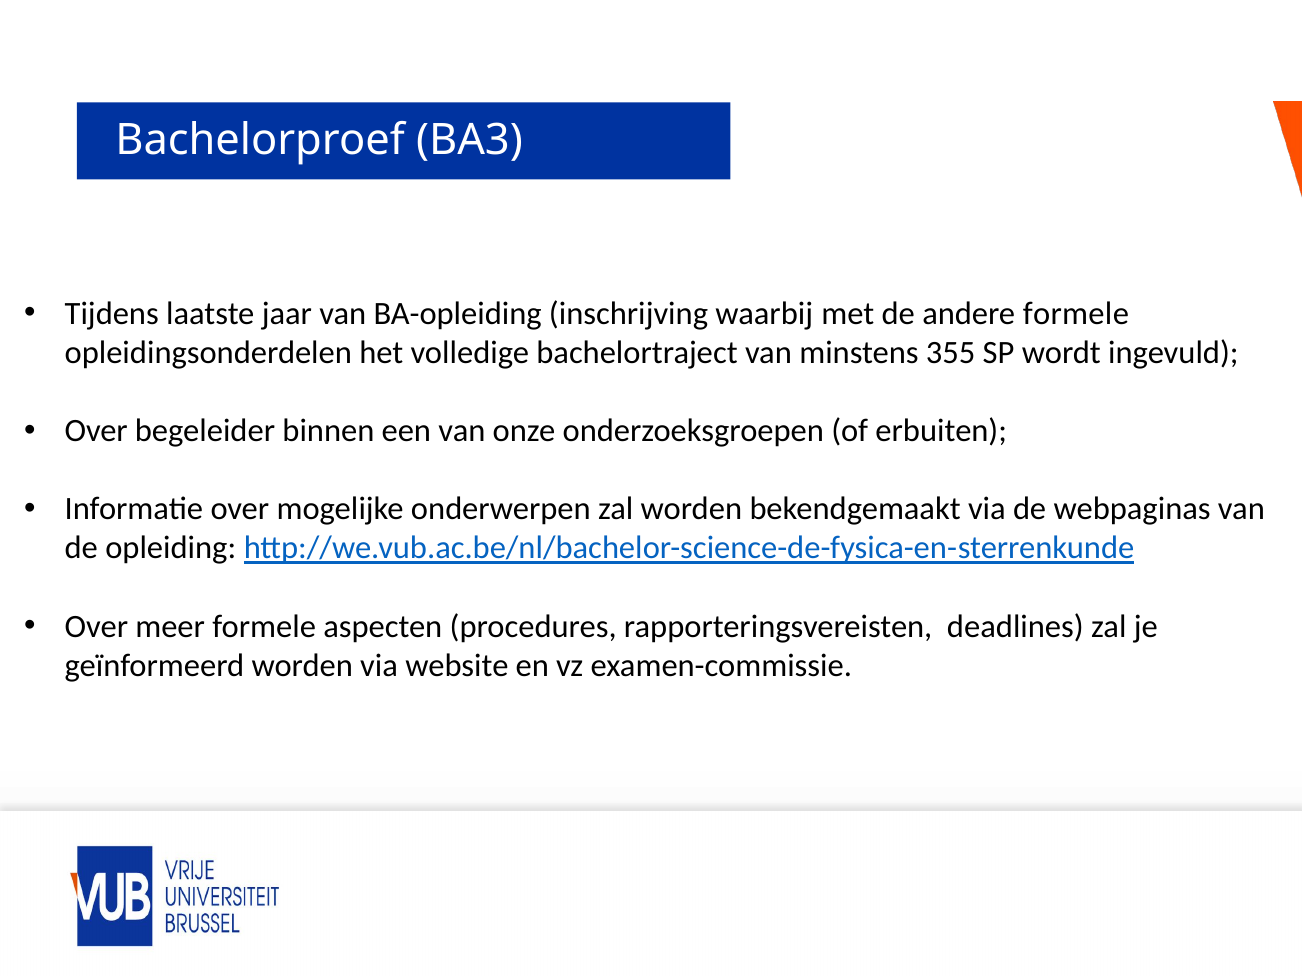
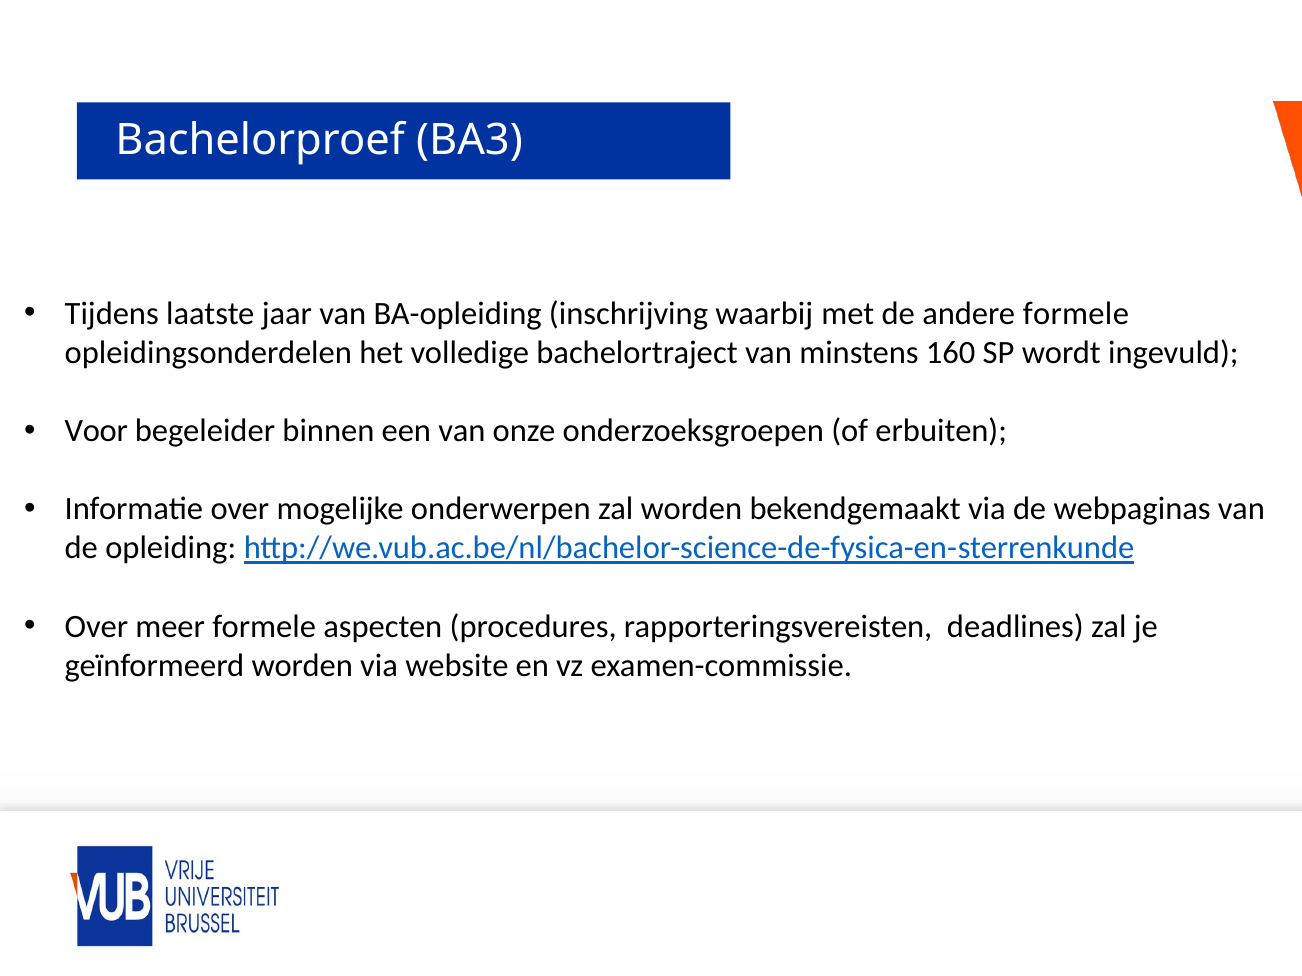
355: 355 -> 160 (951, 353)
Over: Over -> Voor (96, 431)
